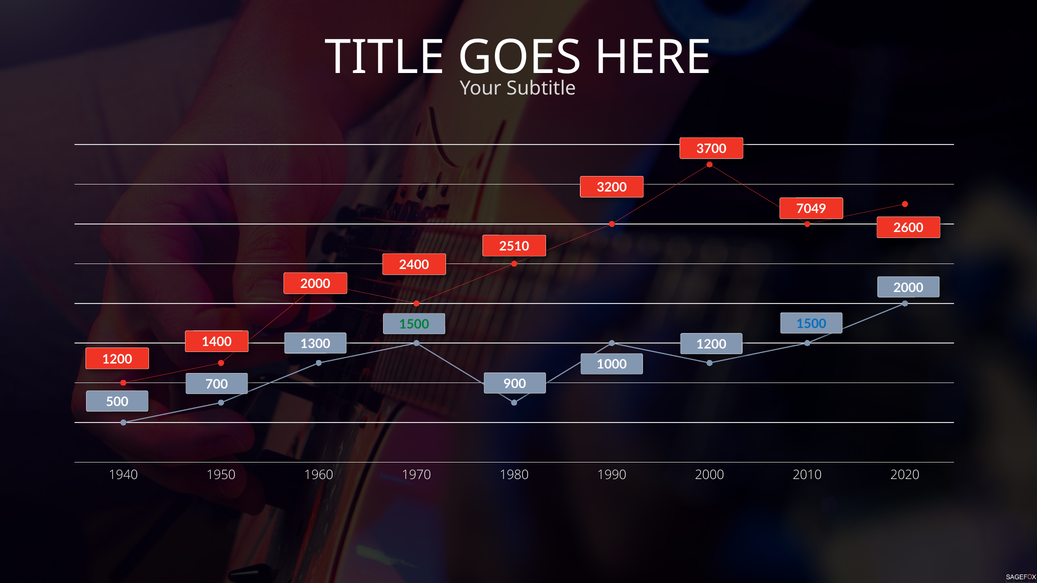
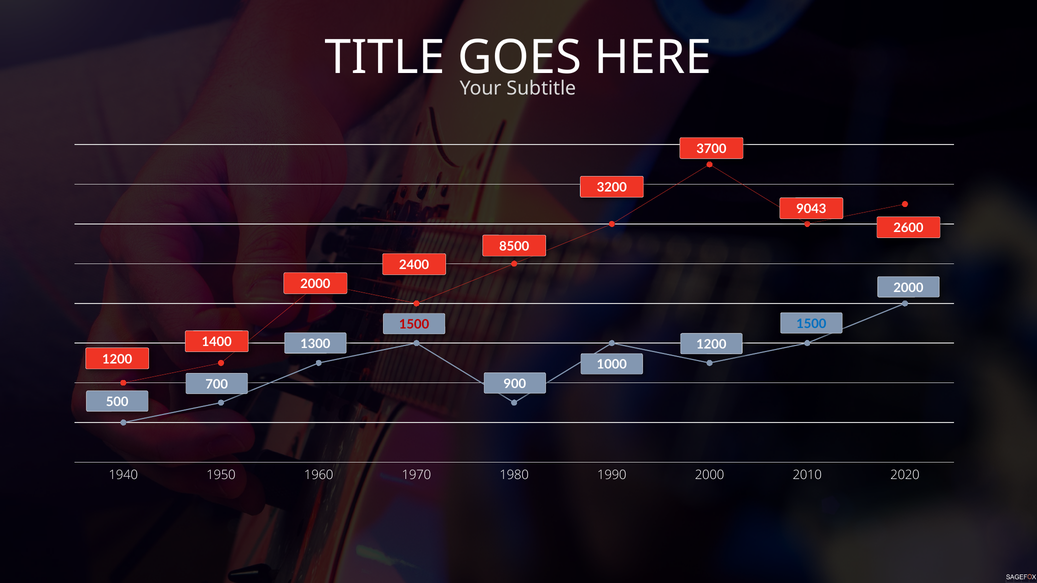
7049: 7049 -> 9043 (811, 209)
2510: 2510 -> 8500 (514, 247)
1500 colour: green -> red (414, 325)
